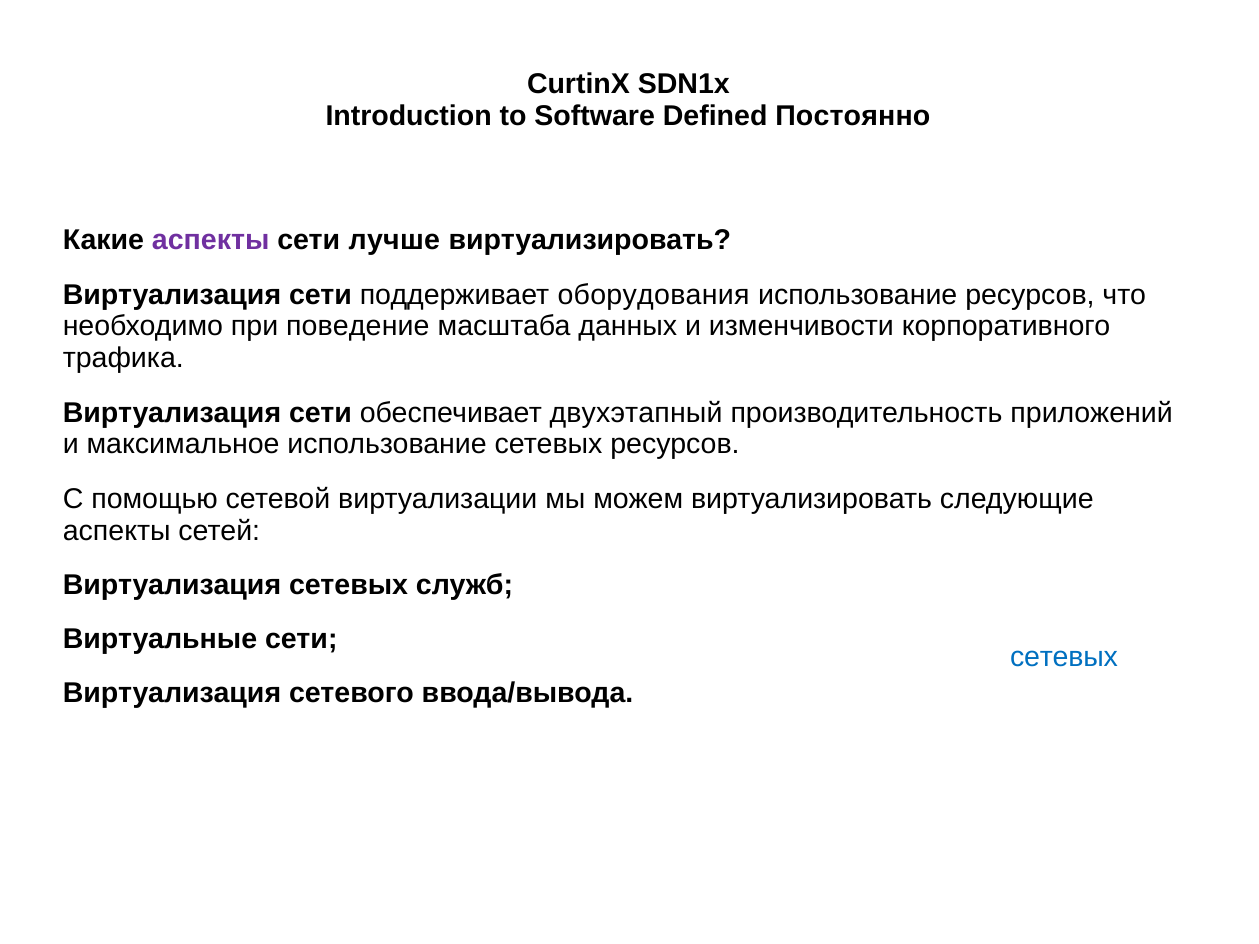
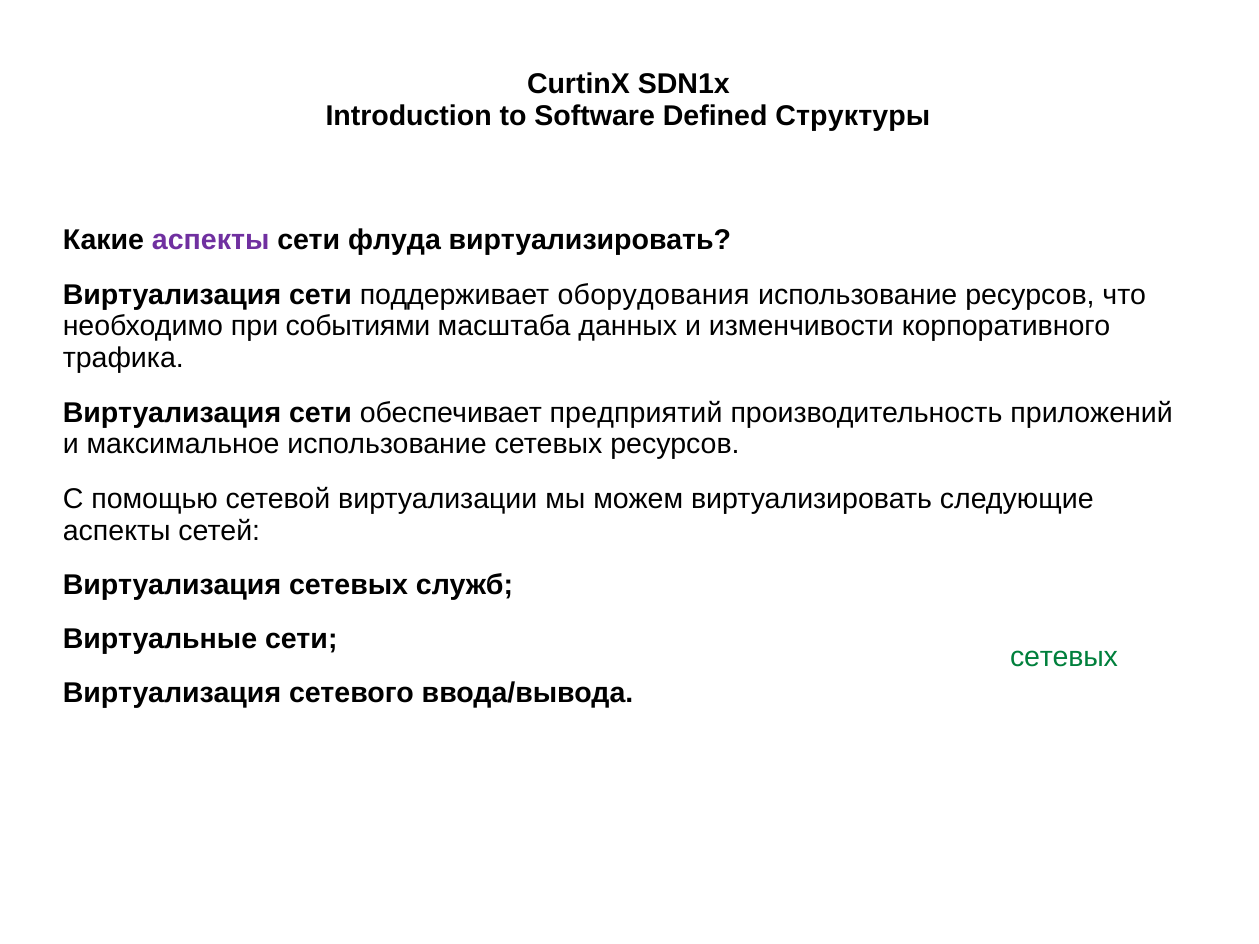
Постоянно: Постоянно -> Структуры (853, 116)
лучше: лучше -> флуда (394, 240)
поведение: поведение -> событиями (358, 327)
двухэтапный: двухэтапный -> предприятий (636, 413)
сетевых colour: blue -> green (1064, 657)
